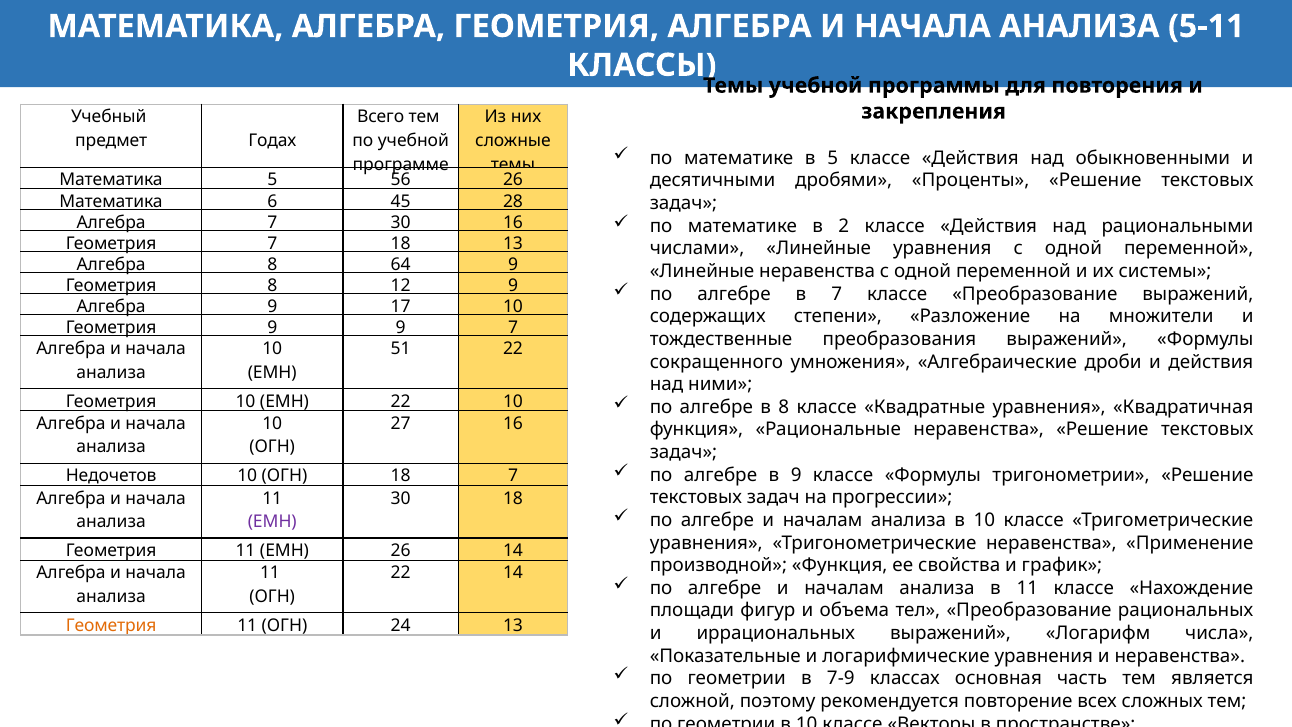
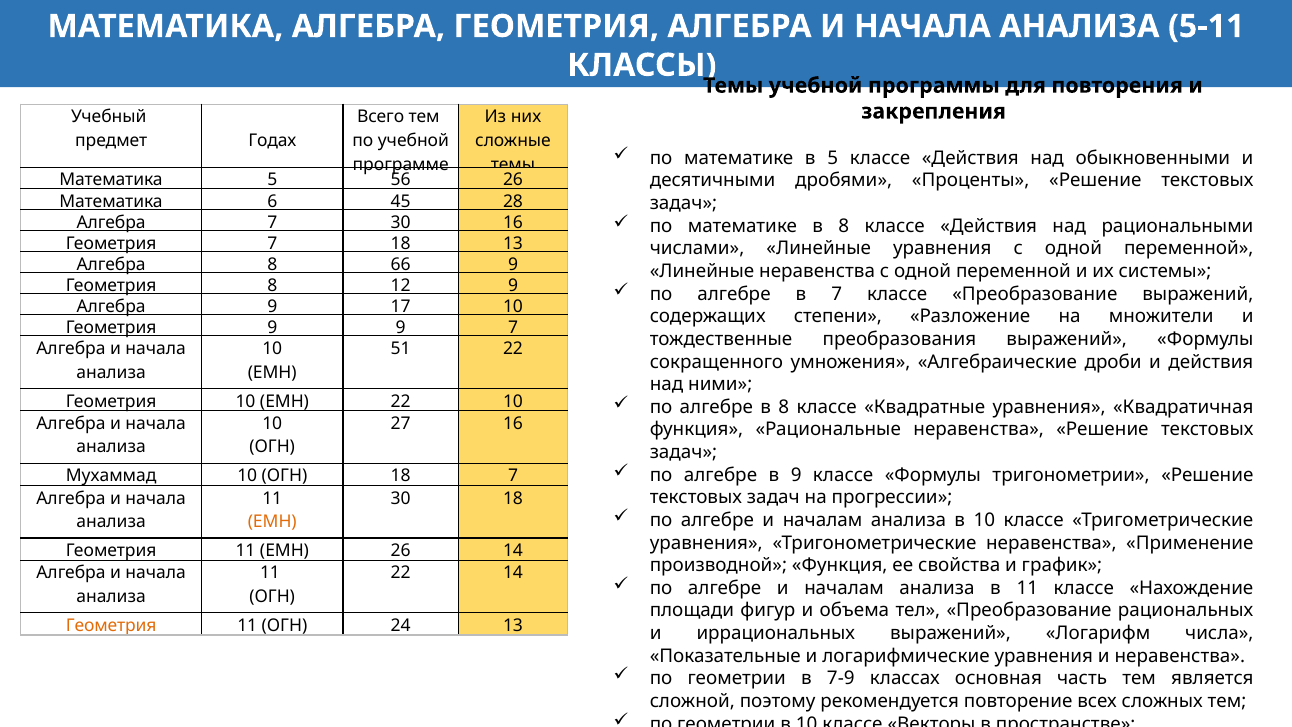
математике в 2: 2 -> 8 (844, 226)
64: 64 -> 66 (401, 264)
Недочетов: Недочетов -> Мухаммад (111, 476)
ЕМН colour: purple -> orange (272, 522)
